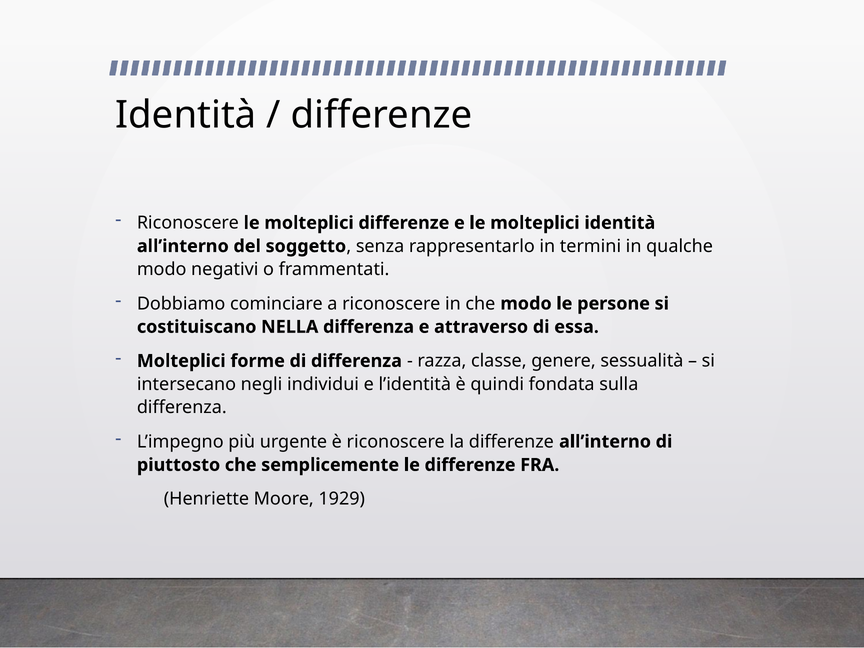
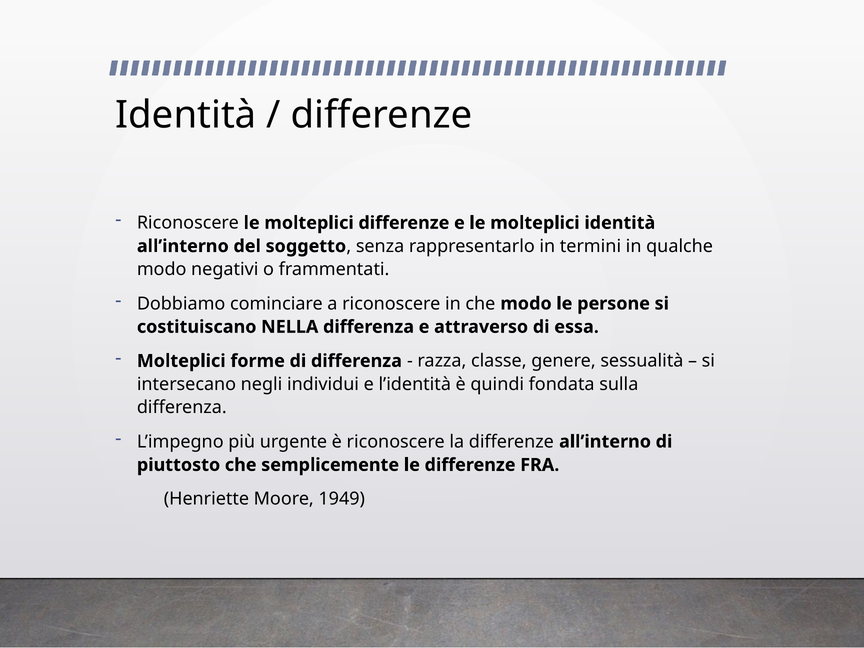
1929: 1929 -> 1949 (342, 499)
